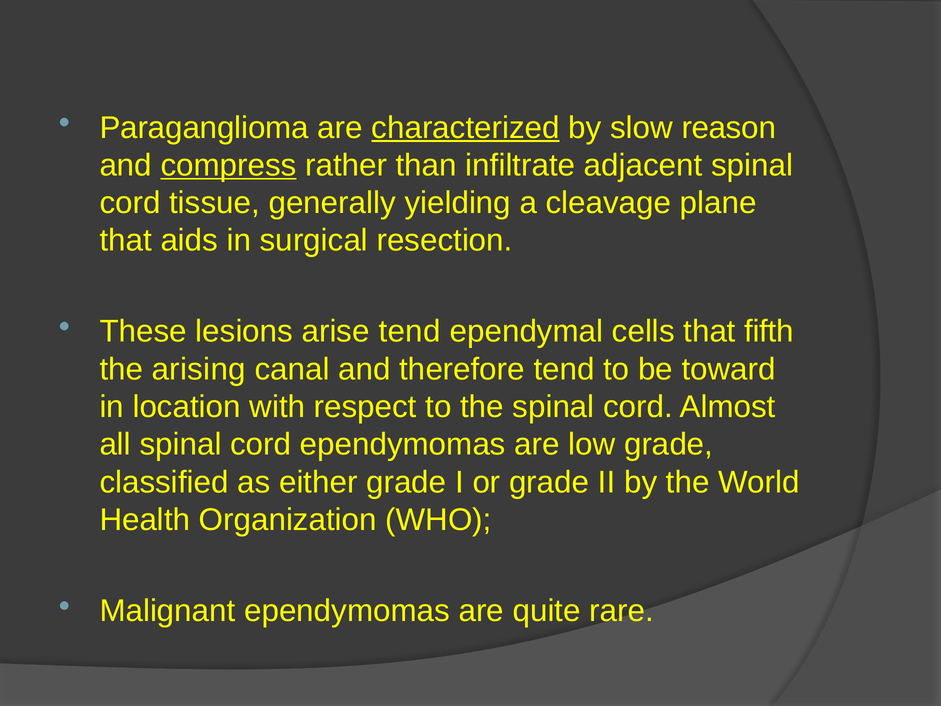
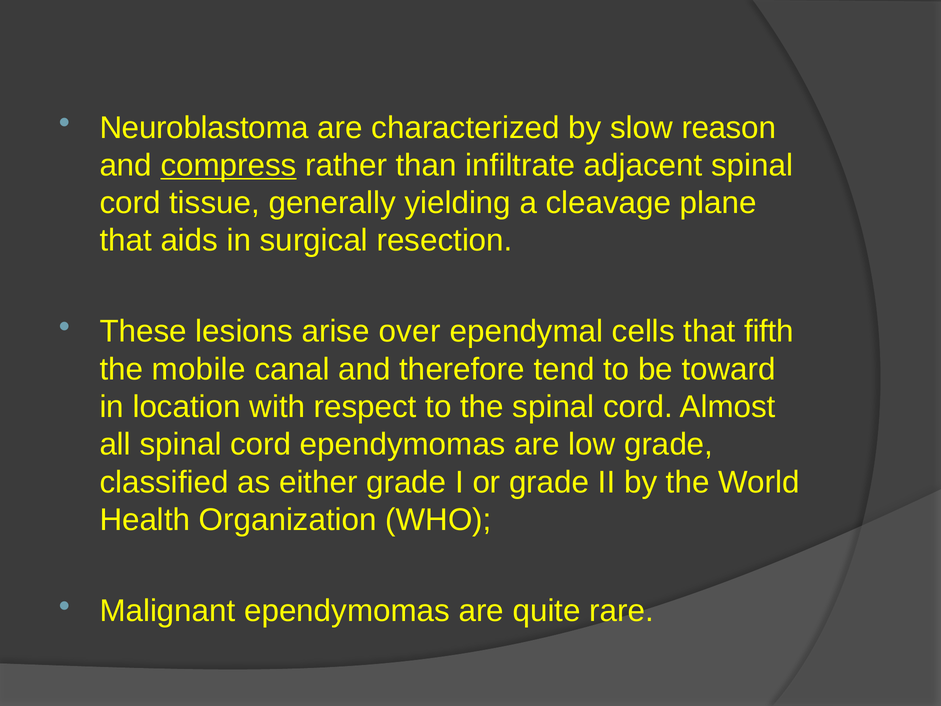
Paraganglioma: Paraganglioma -> Neuroblastoma (204, 128)
characterized underline: present -> none (466, 128)
arise tend: tend -> over (410, 332)
arising: arising -> mobile (199, 369)
